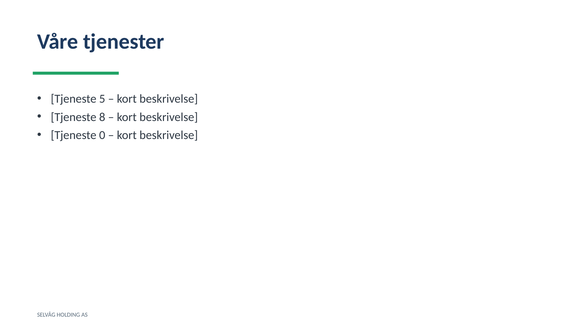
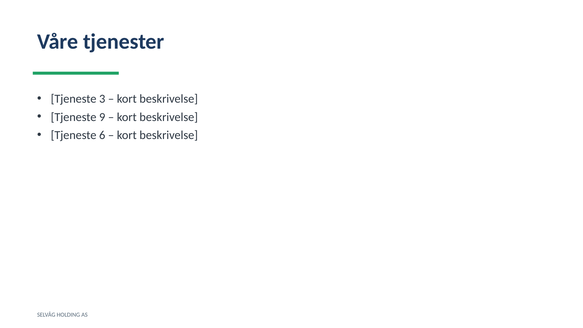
5: 5 -> 3 (102, 99)
8: 8 -> 9 (102, 117)
0: 0 -> 6 (102, 135)
